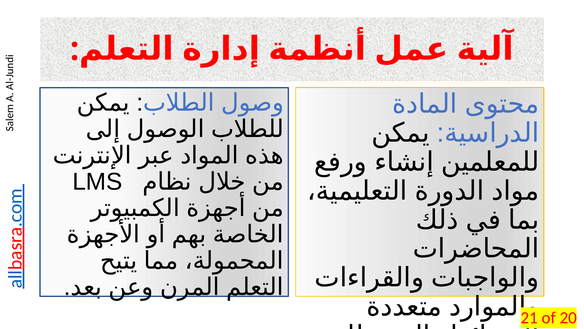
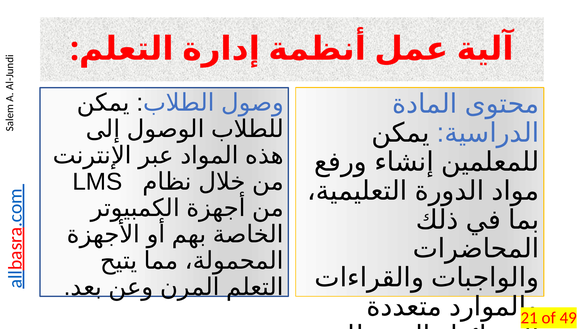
20: 20 -> 49 (568, 317)
